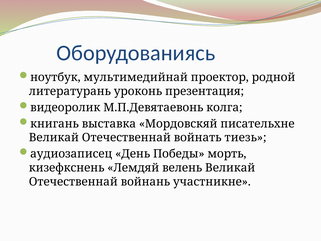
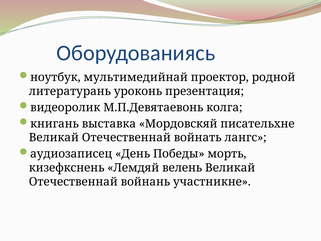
тиезь: тиезь -> лангс (246, 138)
